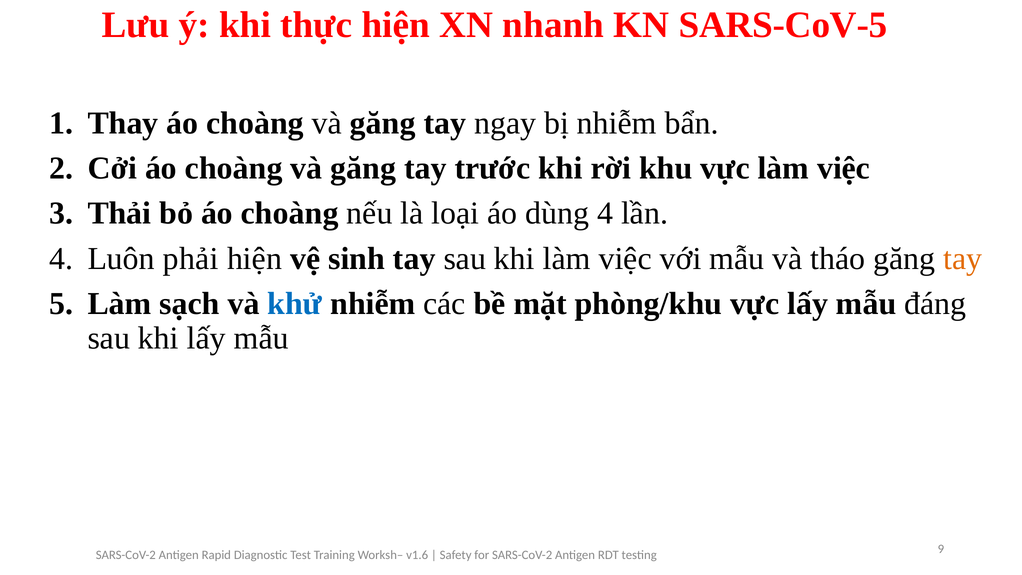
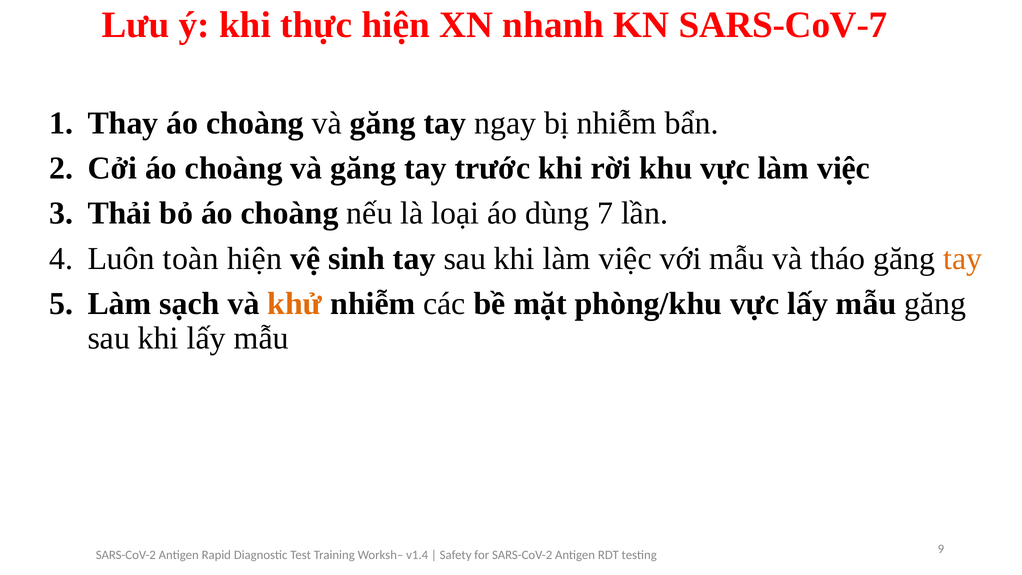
SARS-CoV-5: SARS-CoV-5 -> SARS-CoV-7 (783, 25)
dùng 4: 4 -> 7 (605, 213)
phải: phải -> toàn (191, 259)
khử colour: blue -> orange (295, 304)
mẫu đáng: đáng -> găng (935, 304)
v1.6: v1.6 -> v1.4 (417, 555)
